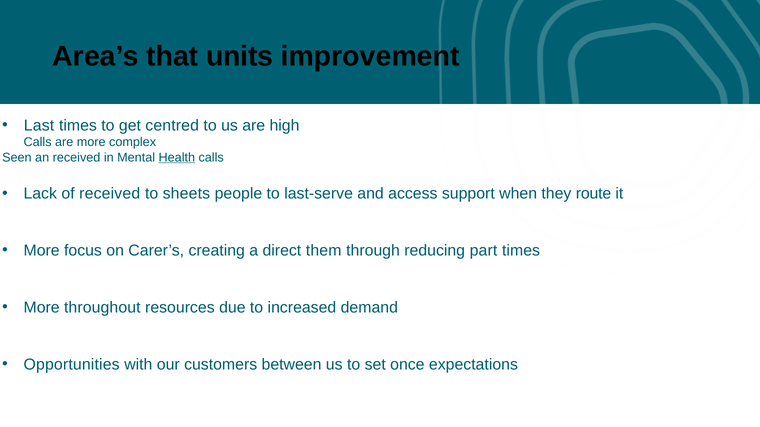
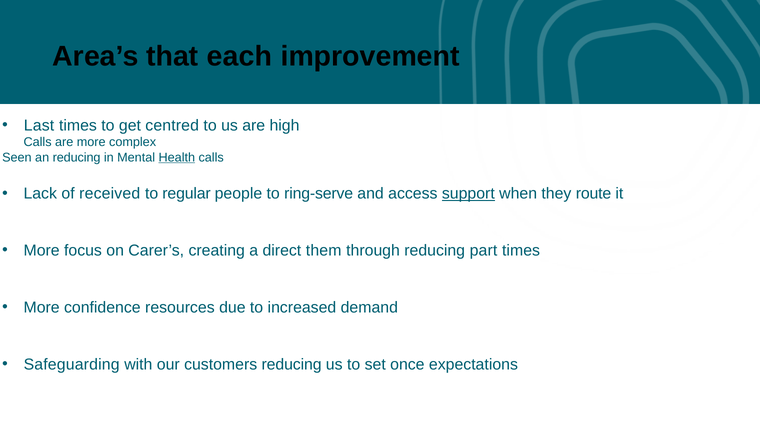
units: units -> each (239, 57)
an received: received -> reducing (77, 158)
sheets: sheets -> regular (187, 194)
last-serve: last-serve -> ring-serve (319, 194)
support underline: none -> present (468, 194)
throughout: throughout -> confidence (102, 308)
Opportunities: Opportunities -> Safeguarding (72, 365)
customers between: between -> reducing (292, 365)
